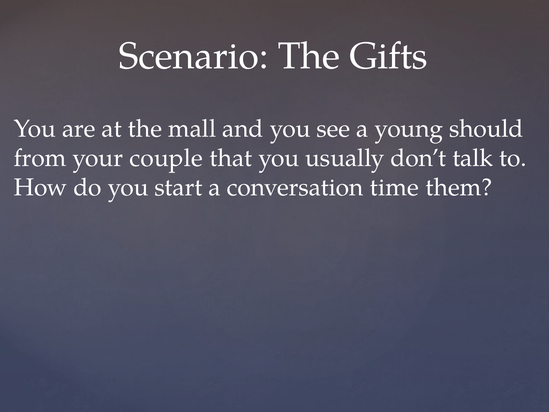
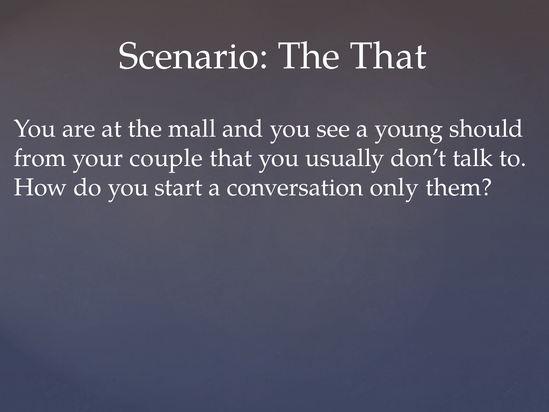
The Gifts: Gifts -> That (388, 56)
time: time -> only (394, 187)
